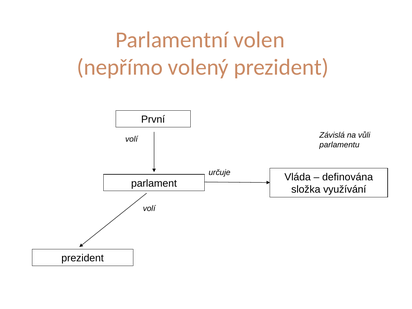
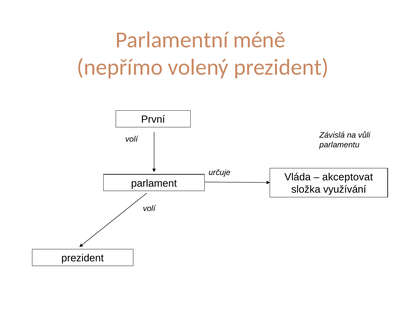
volen: volen -> méně (259, 40)
definována: definována -> akceptovat (348, 177)
